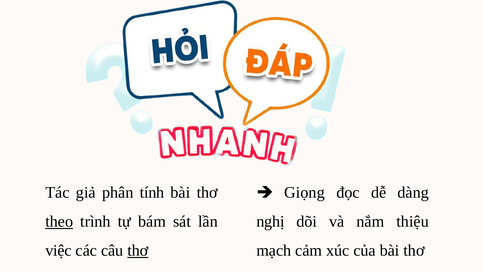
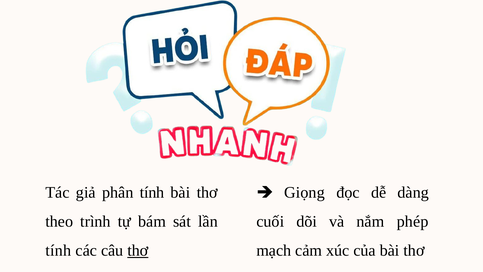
theo underline: present -> none (59, 221)
nghị: nghị -> cuối (270, 221)
thiệu: thiệu -> phép (413, 221)
việc: việc -> tính (58, 250)
